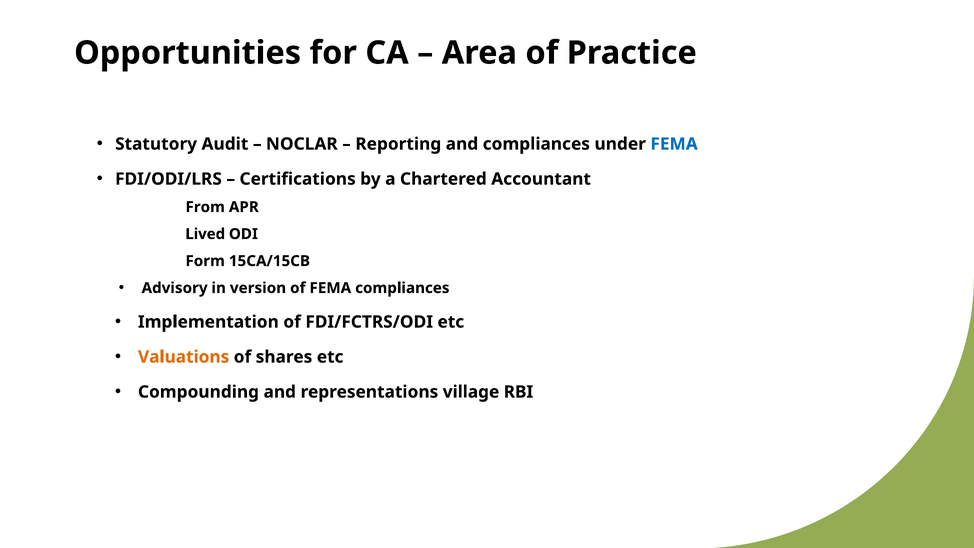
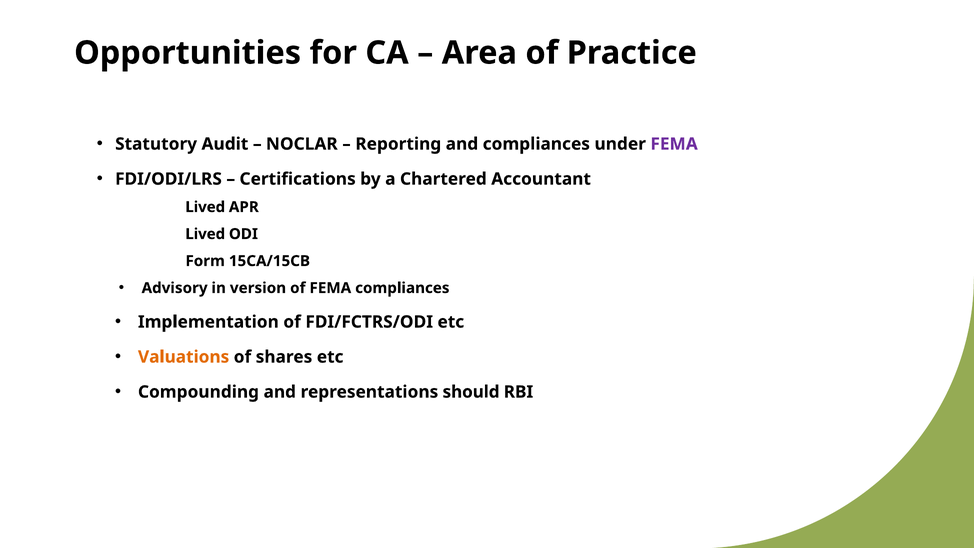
FEMA colour: blue -> purple (674, 144)
From: From -> Lived (205, 207)
village: village -> should (471, 392)
